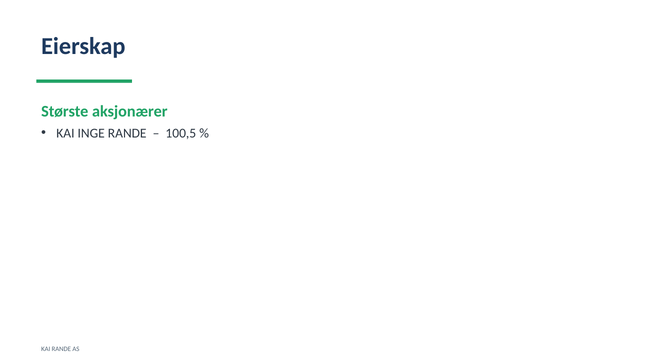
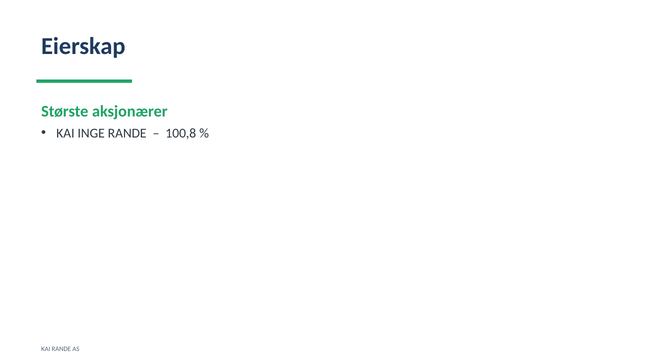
100,5: 100,5 -> 100,8 (181, 133)
